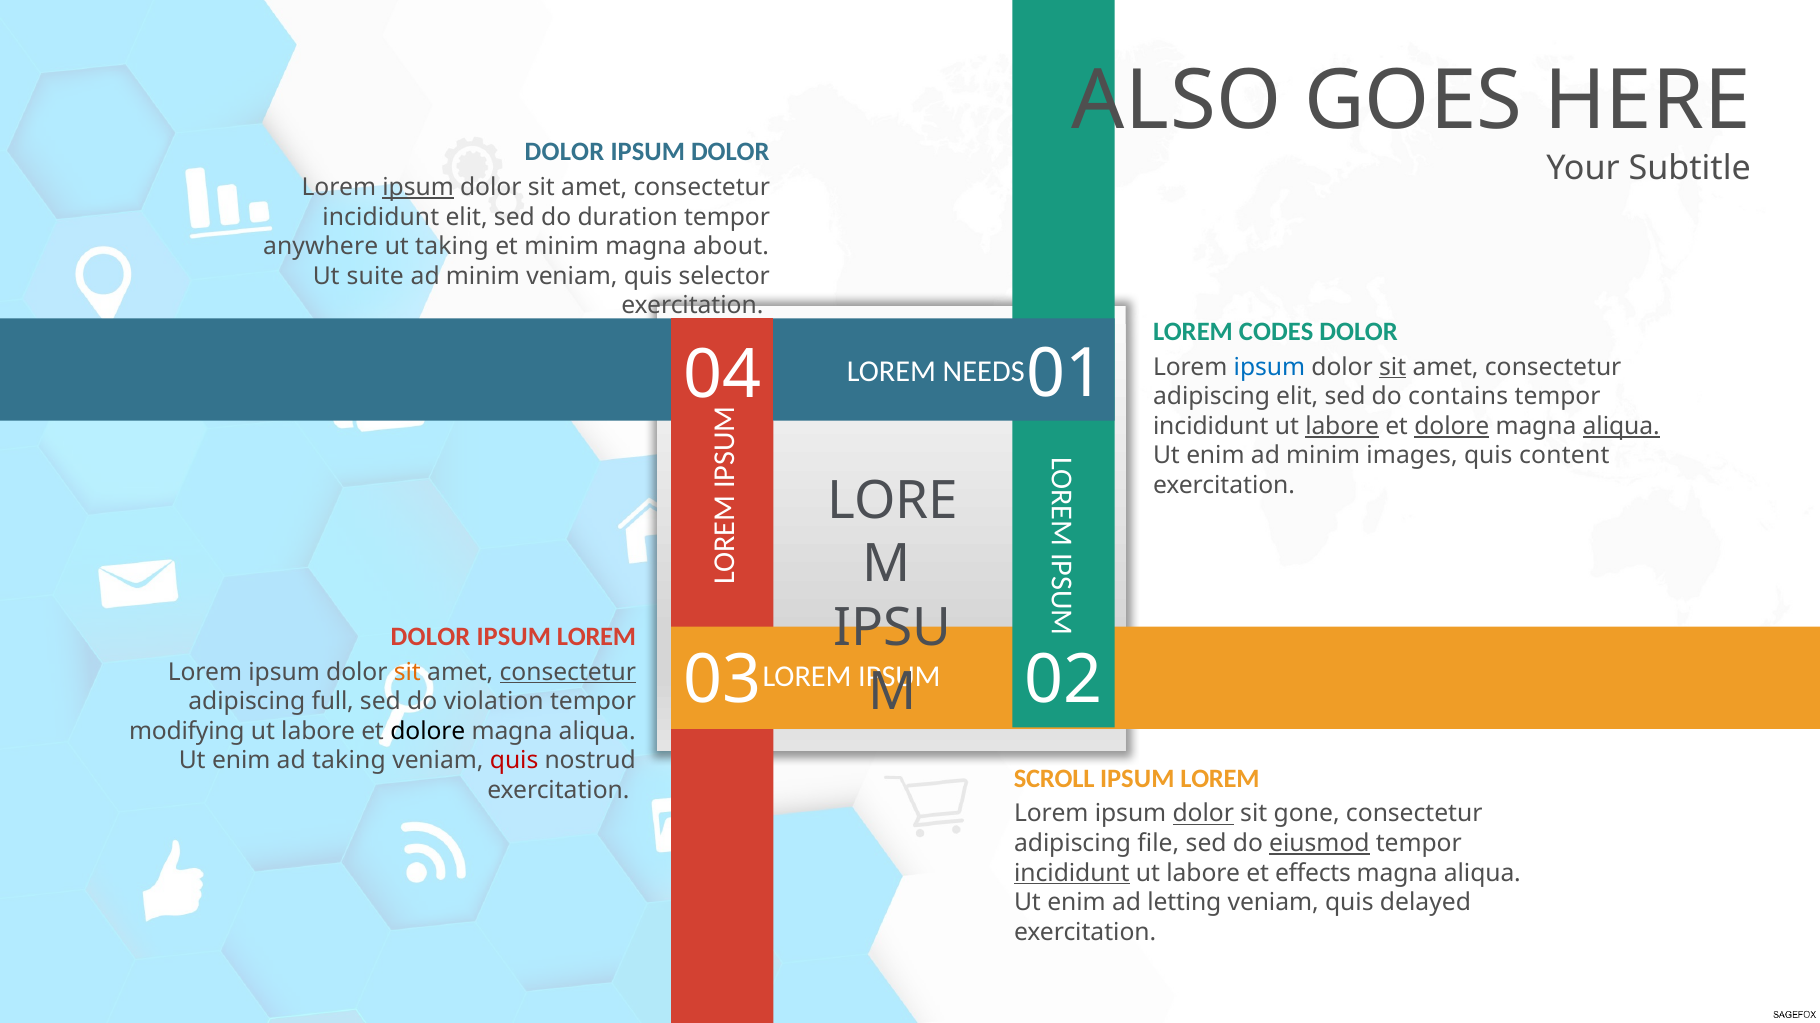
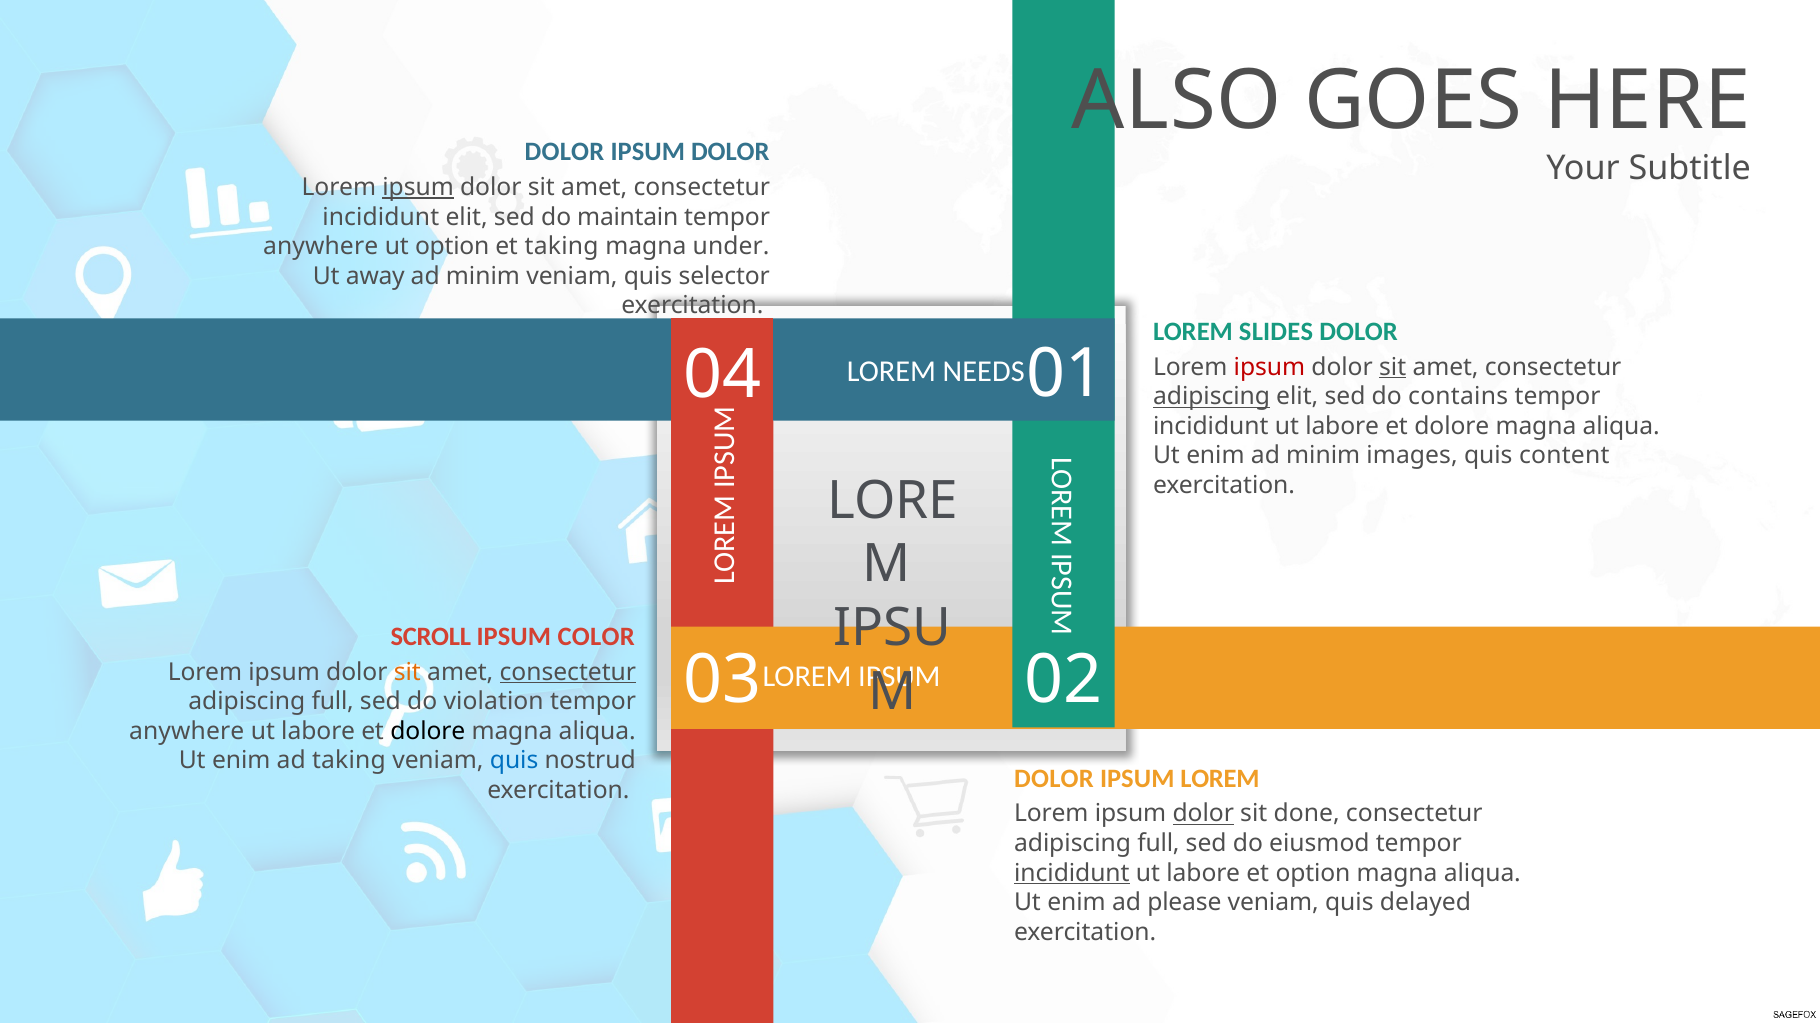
duration: duration -> maintain (628, 217)
ut taking: taking -> option (452, 247)
et minim: minim -> taking (562, 247)
about: about -> under (731, 247)
suite: suite -> away (375, 276)
CODES: CODES -> SLIDES (1276, 332)
ipsum colour: blue -> red (1269, 367)
adipiscing underline: none -> present (1212, 397)
labore underline: present -> none (1342, 427)
dolore underline: present -> none (1452, 427)
aliqua underline: present -> none (1621, 427)
DOLOR: DOLOR -> SCROLL (431, 637)
LOREM: LOREM -> COLOR (596, 637)
modifying: modifying -> anywhere (187, 732)
quis colour: red -> blue (514, 761)
SCROLL: SCROLL -> DOLOR (1054, 779)
gone: gone -> done (1307, 814)
file: file -> full (1158, 844)
eiusmod underline: present -> none (1319, 844)
et effects: effects -> option (1313, 874)
letting: letting -> please (1184, 903)
